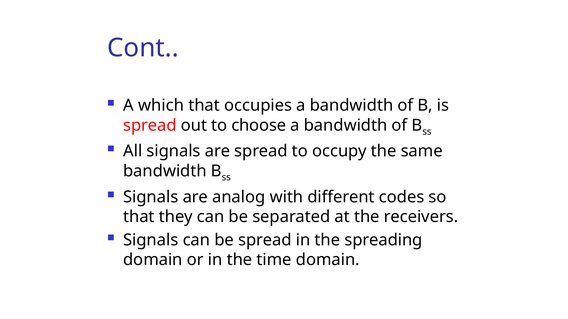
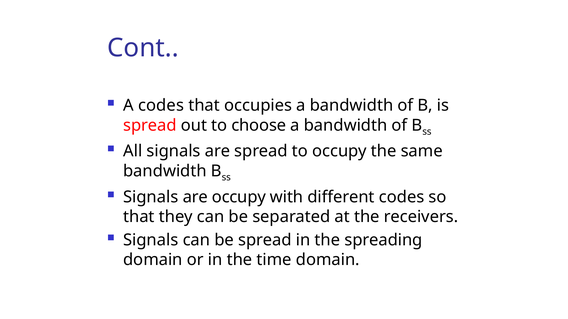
A which: which -> codes (161, 106)
are analog: analog -> occupy (239, 197)
